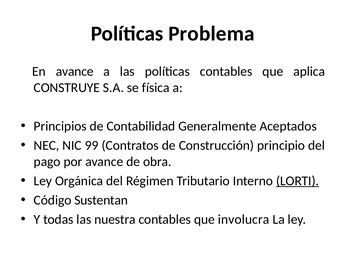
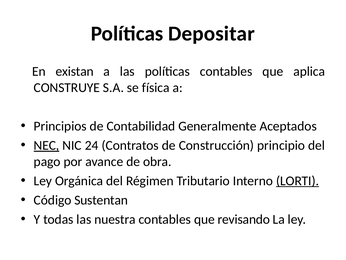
Problema: Problema -> Depositar (211, 33)
En avance: avance -> existan (75, 71)
NEC underline: none -> present (47, 145)
99: 99 -> 24 (92, 145)
involucra: involucra -> revisando (244, 219)
